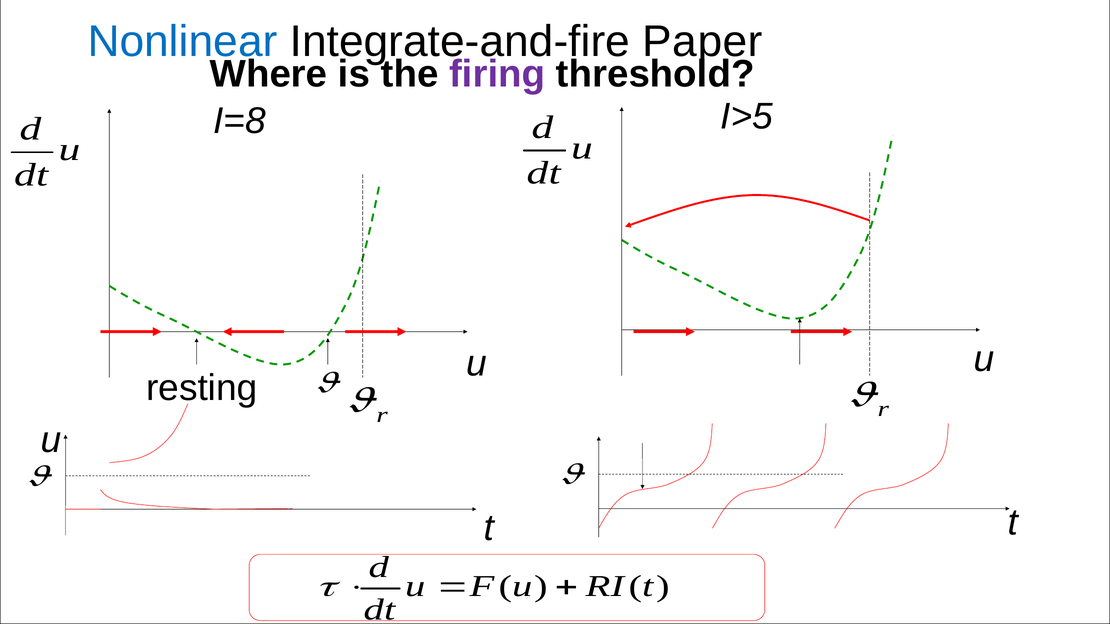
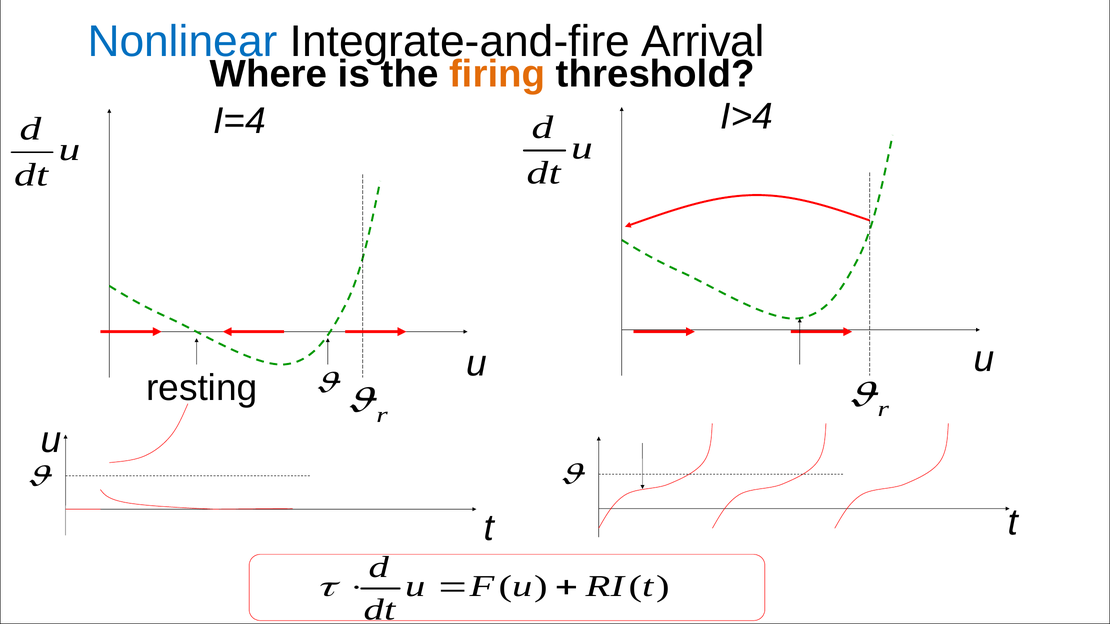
Paper: Paper -> Arrival (703, 42)
firing colour: purple -> orange (497, 74)
I>5: I>5 -> I>4 (747, 117)
I=8: I=8 -> I=4 (240, 121)
